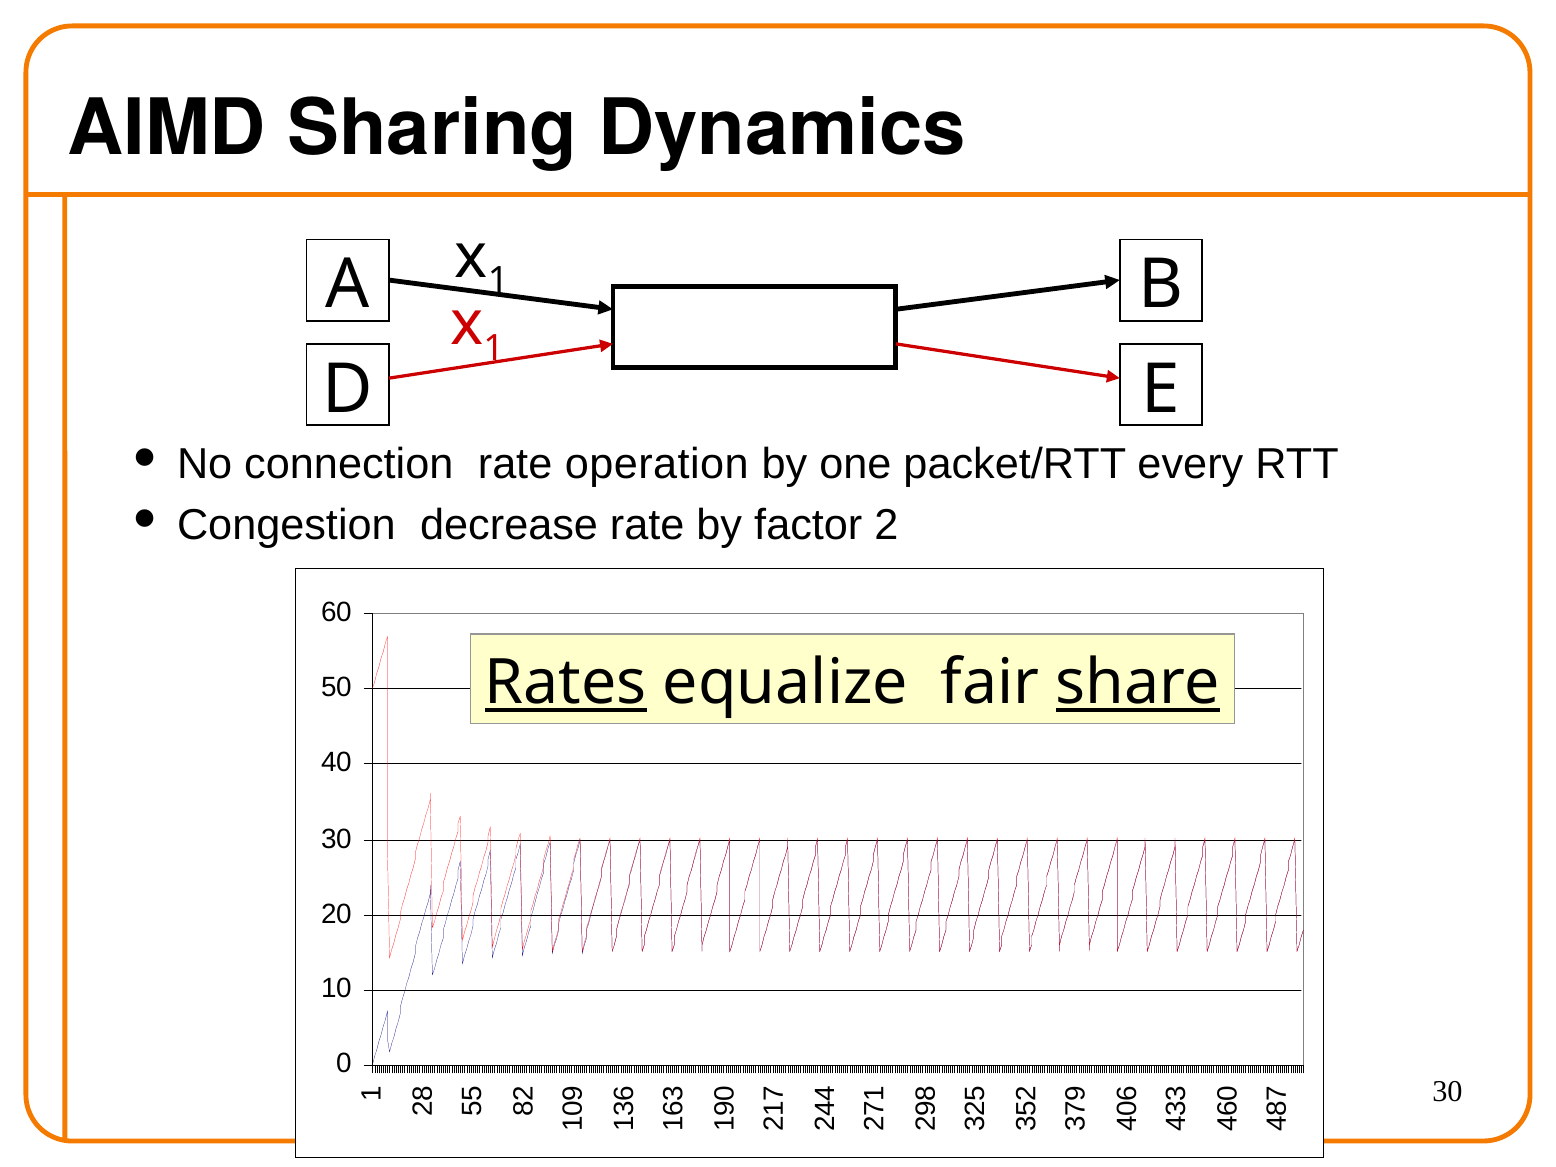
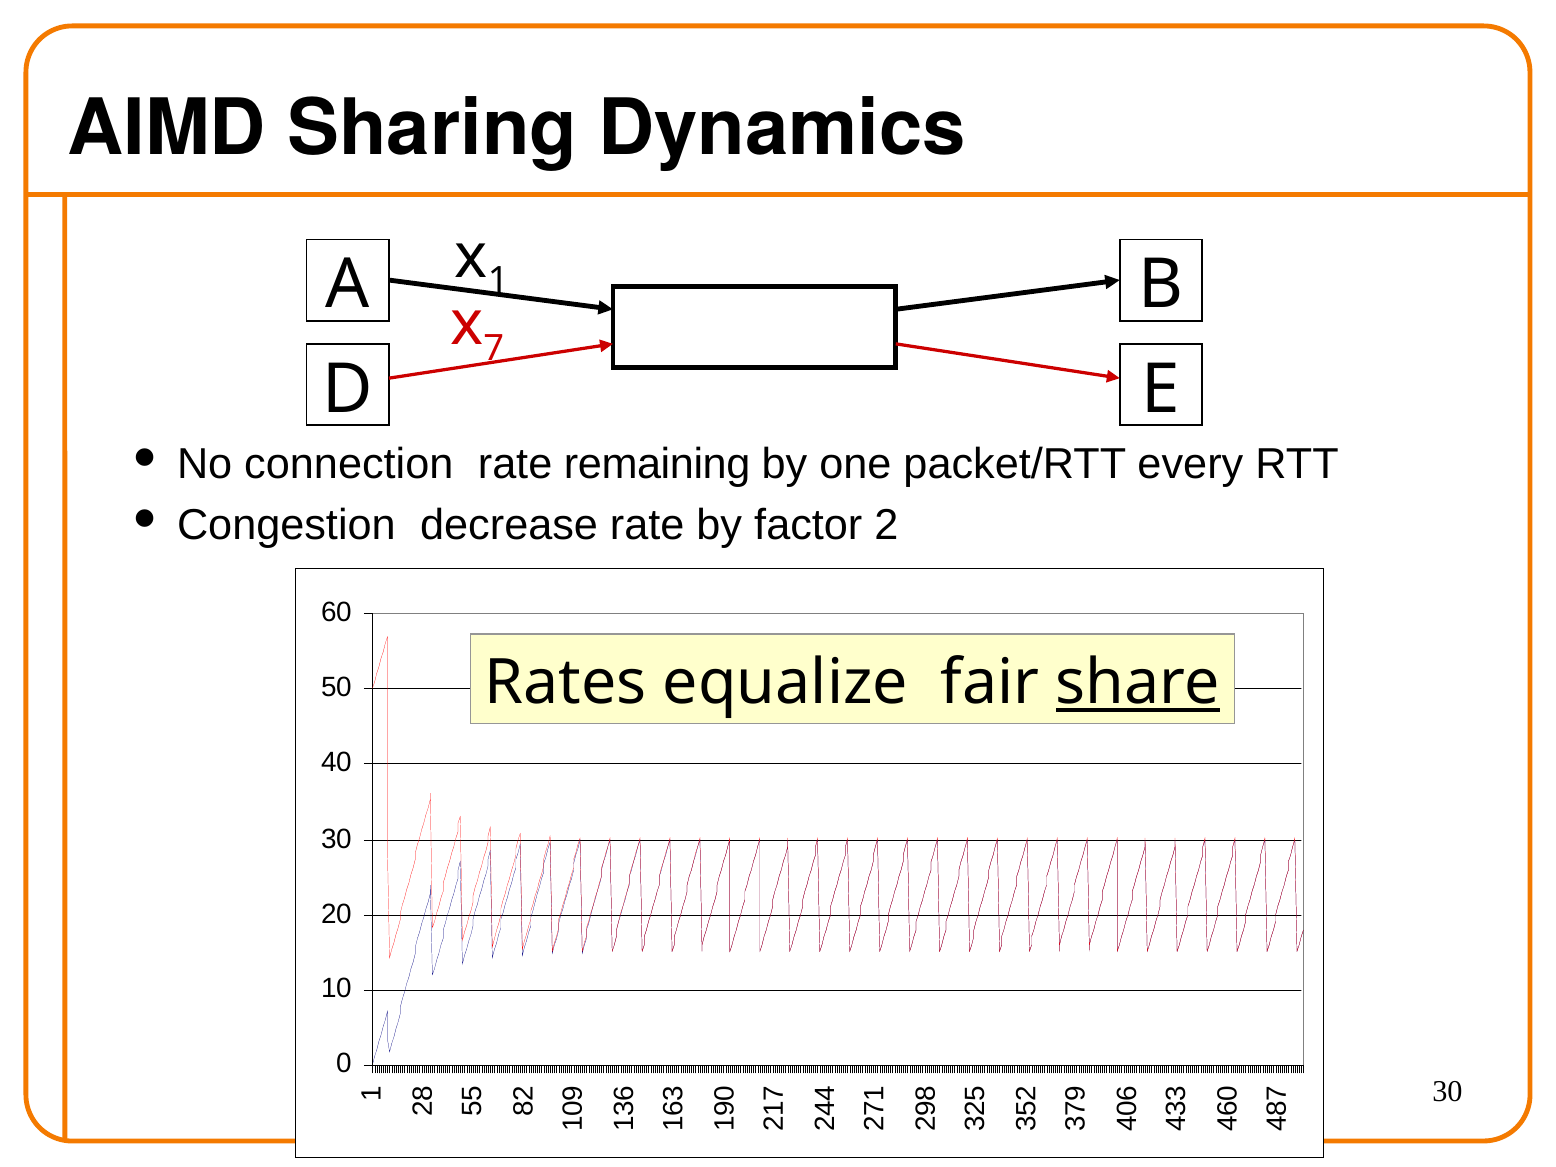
1: 1 -> 7 (494, 348)
operation: operation -> remaining (657, 465)
Rates underline: present -> none (566, 683)
